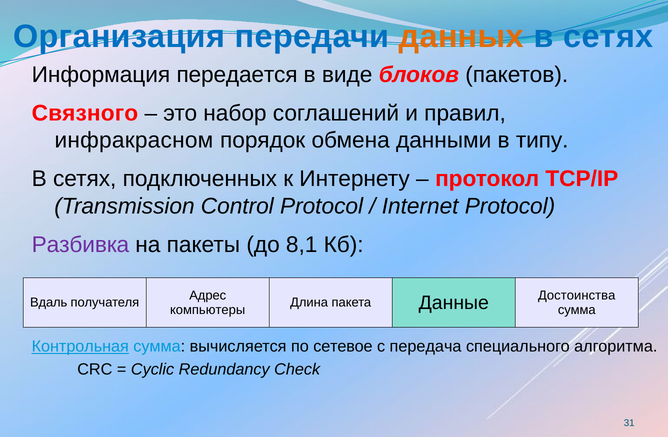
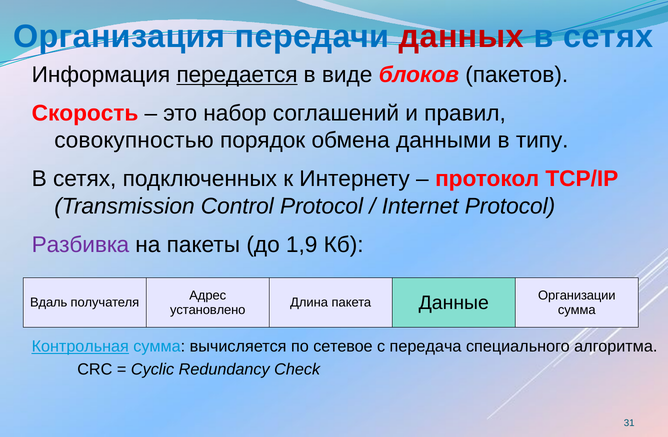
данных colour: orange -> red (461, 37)
передается underline: none -> present (237, 75)
Связного: Связного -> Скорость (85, 113)
инфракрасном: инфракрасном -> совокупностью (134, 141)
8,1: 8,1 -> 1,9 (302, 245)
Достоинства: Достоинства -> Организации (577, 296)
компьютеры: компьютеры -> установлено (208, 310)
